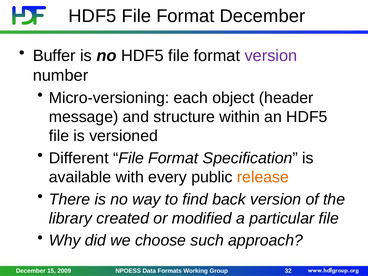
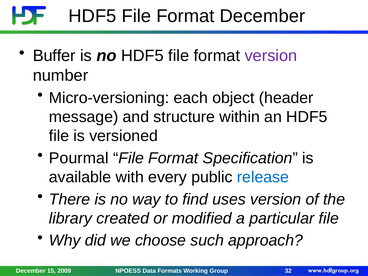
Different: Different -> Pourmal (79, 158)
release colour: orange -> blue (263, 177)
back: back -> uses (229, 199)
